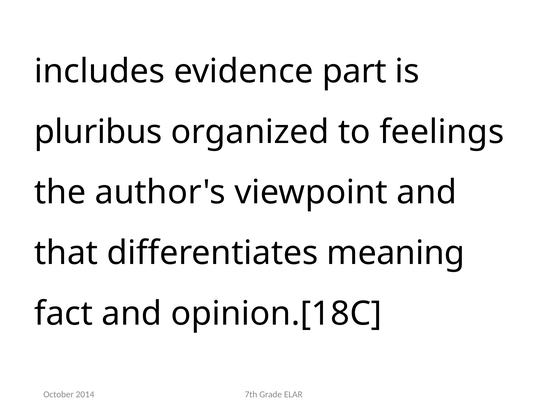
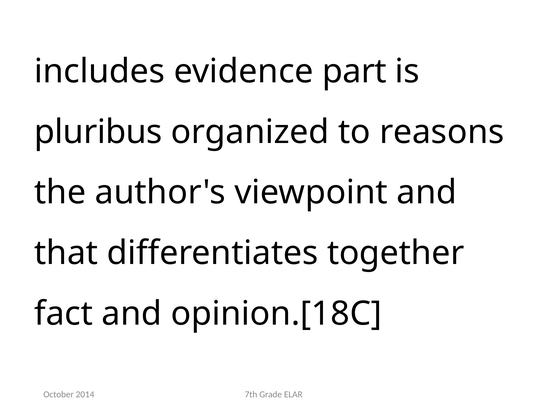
feelings: feelings -> reasons (442, 132)
meaning: meaning -> together (396, 253)
